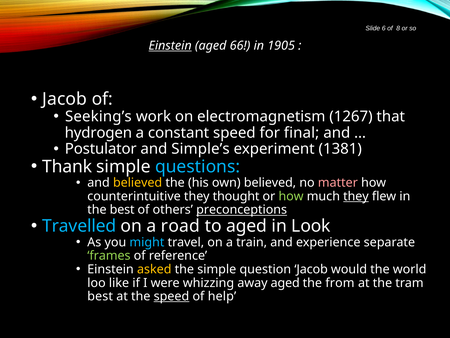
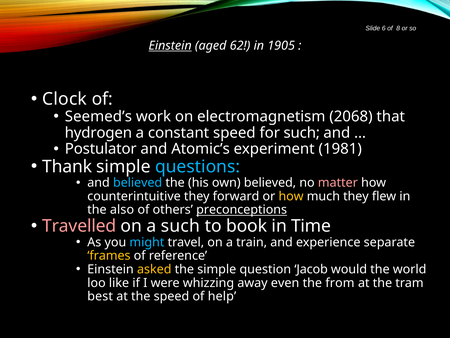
66: 66 -> 62 (240, 46)
Jacob: Jacob -> Clock (65, 99)
Seeking’s: Seeking’s -> Seemed’s (98, 116)
1267: 1267 -> 2068 (351, 116)
for final: final -> such (302, 133)
Simple’s: Simple’s -> Atomic’s (201, 149)
1381: 1381 -> 1981 (340, 149)
believed colour: yellow -> light blue (138, 183)
thought: thought -> forward (236, 196)
how colour: light green -> yellow (291, 196)
they underline: present -> none (356, 196)
the best: best -> also (122, 210)
Travelled colour: light blue -> pink (79, 226)
a road: road -> such (180, 226)
to aged: aged -> book (247, 226)
Look: Look -> Time (311, 226)
frames colour: light green -> yellow (109, 255)
away aged: aged -> even (285, 282)
speed underline: present -> none (171, 296)
